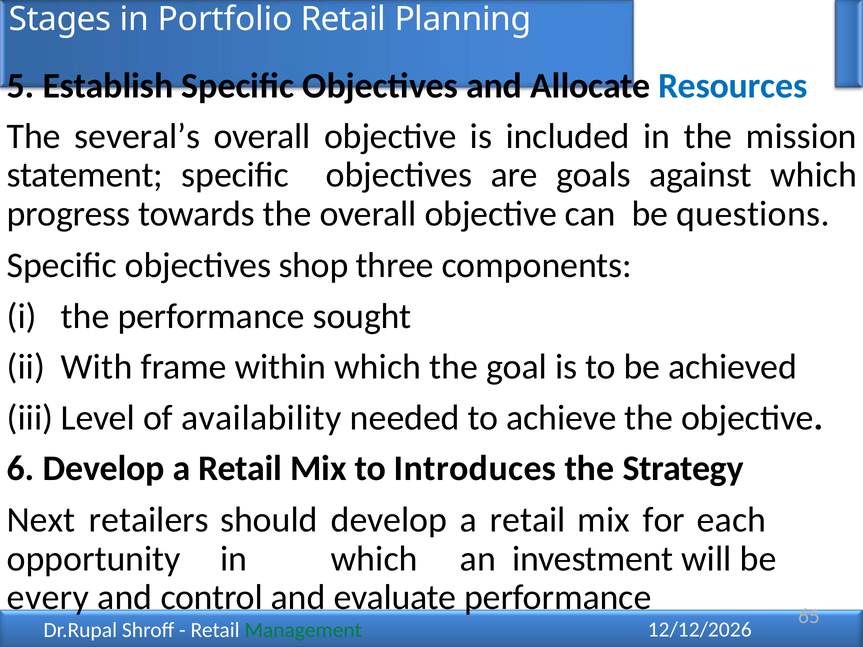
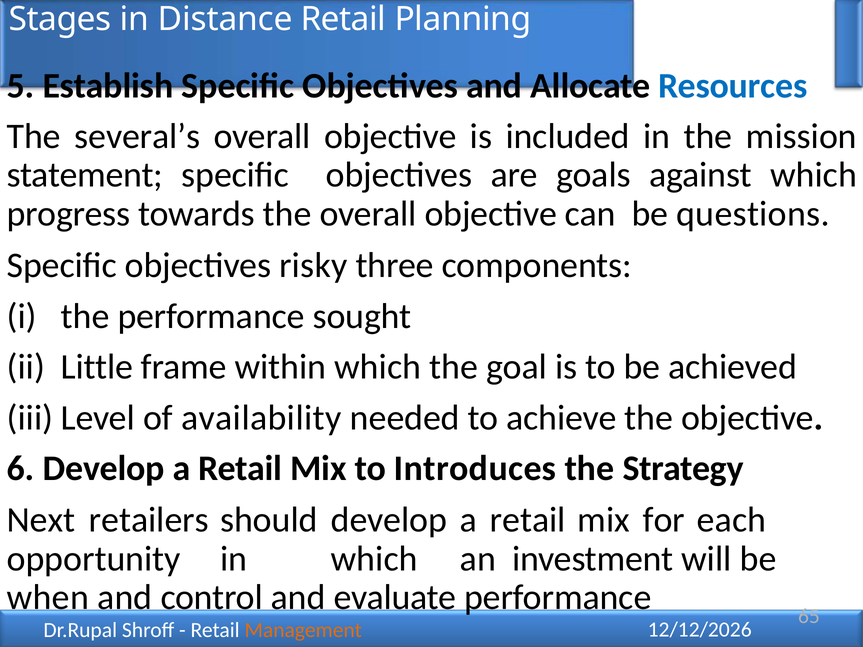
Portfolio: Portfolio -> Distance (225, 19)
shop: shop -> risky (313, 265)
With: With -> Little (97, 367)
every: every -> when (48, 598)
Management colour: green -> orange (303, 630)
